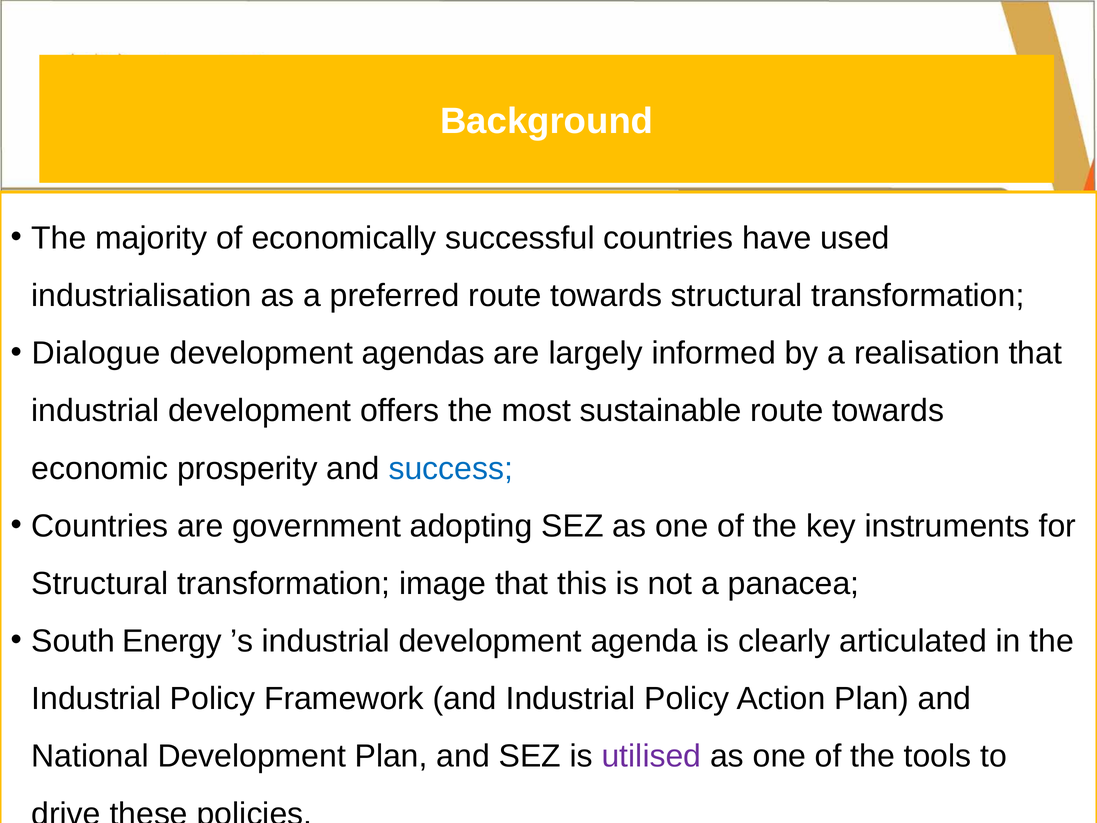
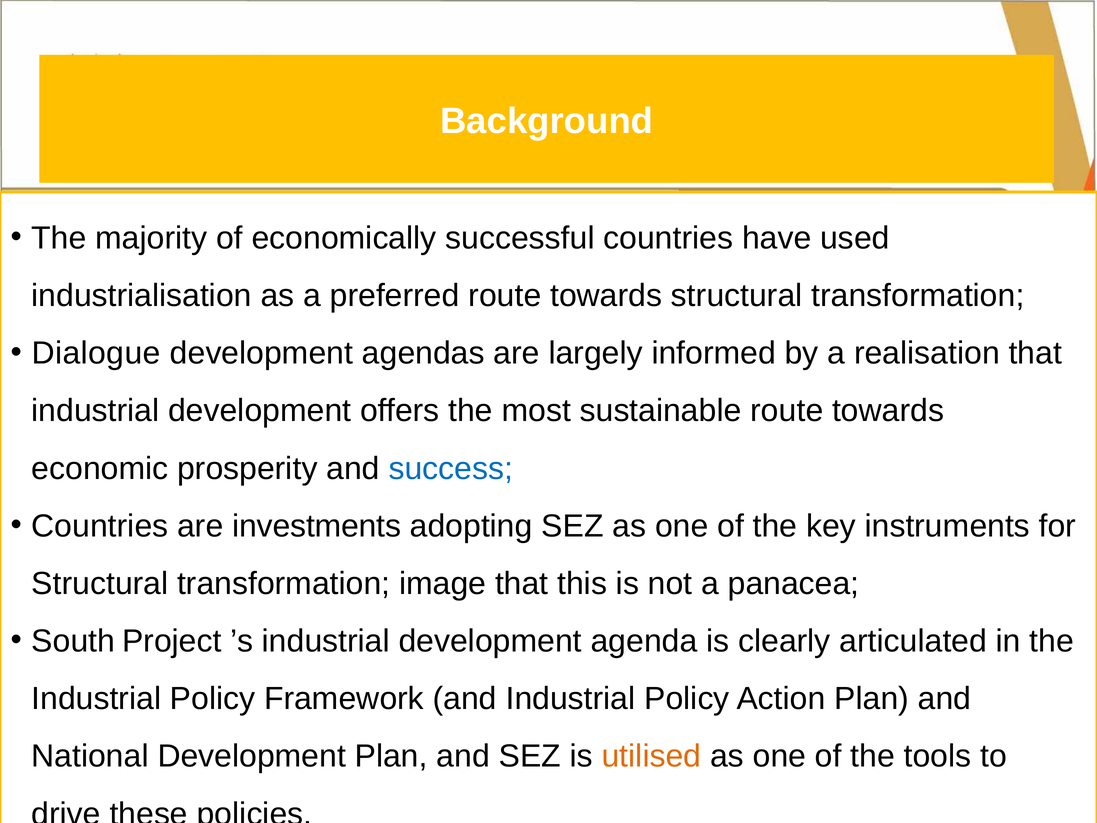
government: government -> investments (317, 526)
Energy: Energy -> Project (172, 641)
utilised colour: purple -> orange (651, 756)
